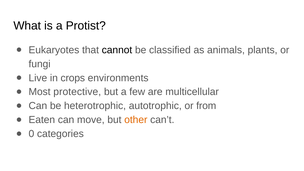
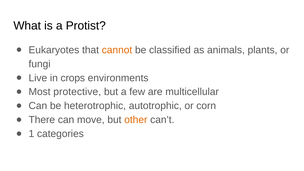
cannot colour: black -> orange (117, 50)
from: from -> corn (206, 106)
Eaten: Eaten -> There (42, 120)
0: 0 -> 1 (31, 134)
